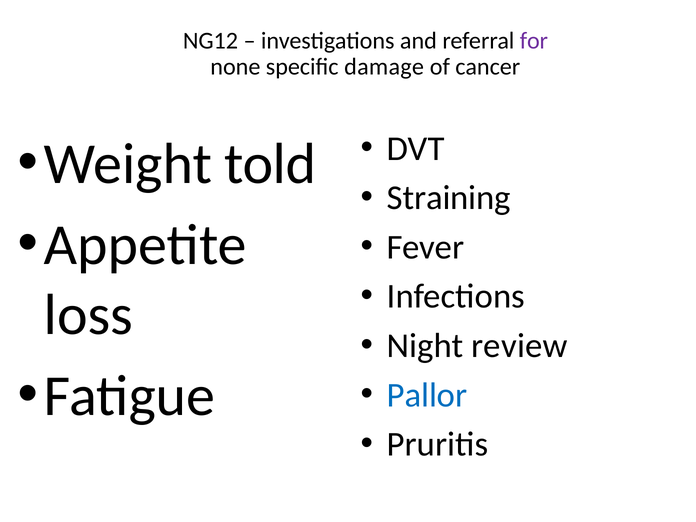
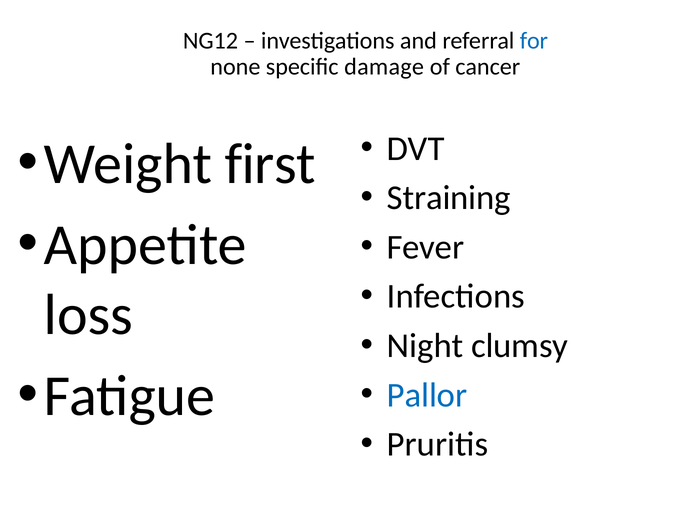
for colour: purple -> blue (534, 41)
told: told -> first (270, 164)
review: review -> clumsy (520, 346)
